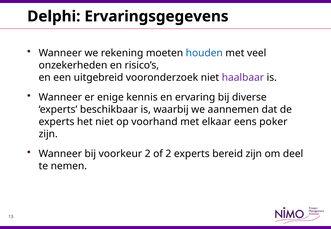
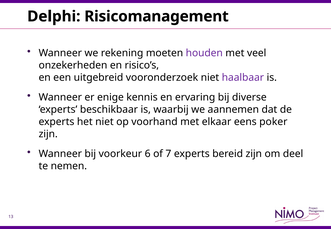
Ervaringsgegevens: Ervaringsgegevens -> Risicomanagement (157, 16)
houden colour: blue -> purple (204, 53)
voorkeur 2: 2 -> 6 (148, 154)
of 2: 2 -> 7 (168, 154)
